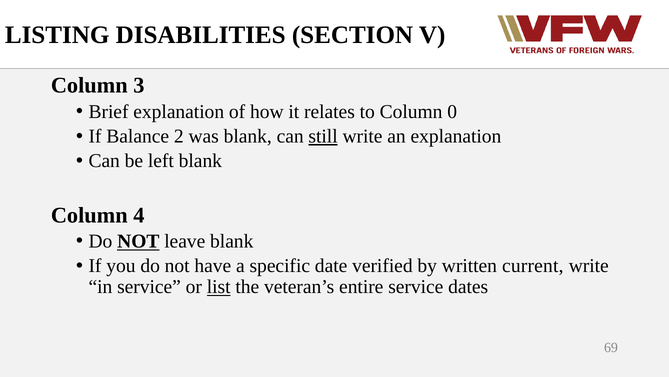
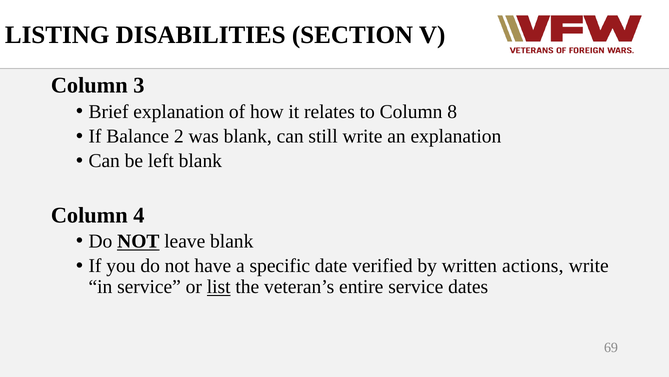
0: 0 -> 8 (452, 112)
still underline: present -> none (323, 136)
current: current -> actions (533, 265)
